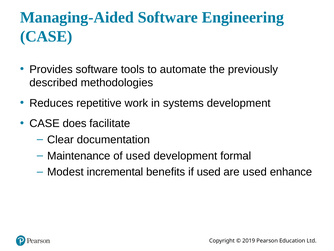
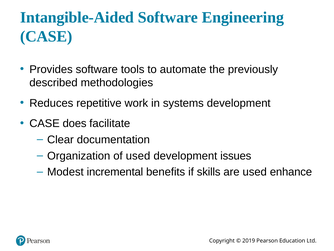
Managing-Aided: Managing-Aided -> Intangible-Aided (77, 17)
Maintenance: Maintenance -> Organization (79, 156)
formal: formal -> issues (236, 156)
if used: used -> skills (209, 172)
